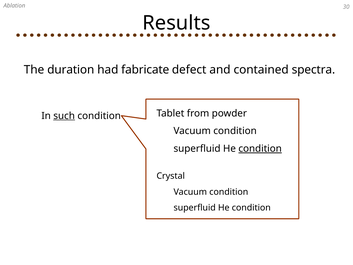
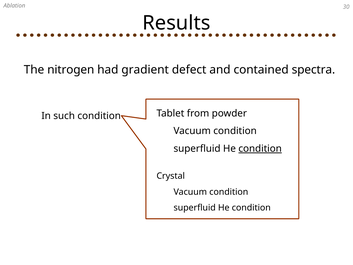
duration: duration -> nitrogen (71, 70)
fabricate: fabricate -> gradient (145, 70)
such underline: present -> none (64, 116)
